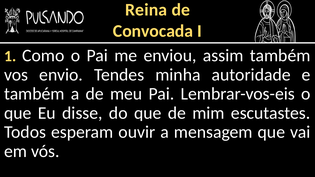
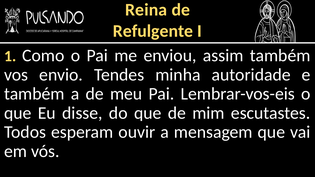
Convocada: Convocada -> Refulgente (153, 31)
